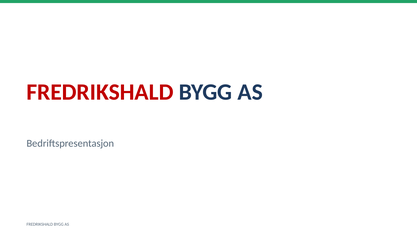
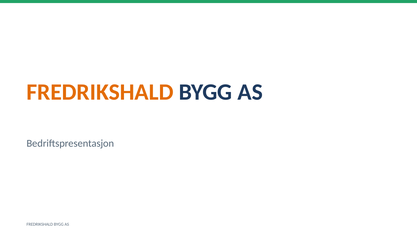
FREDRIKSHALD colour: red -> orange (100, 92)
